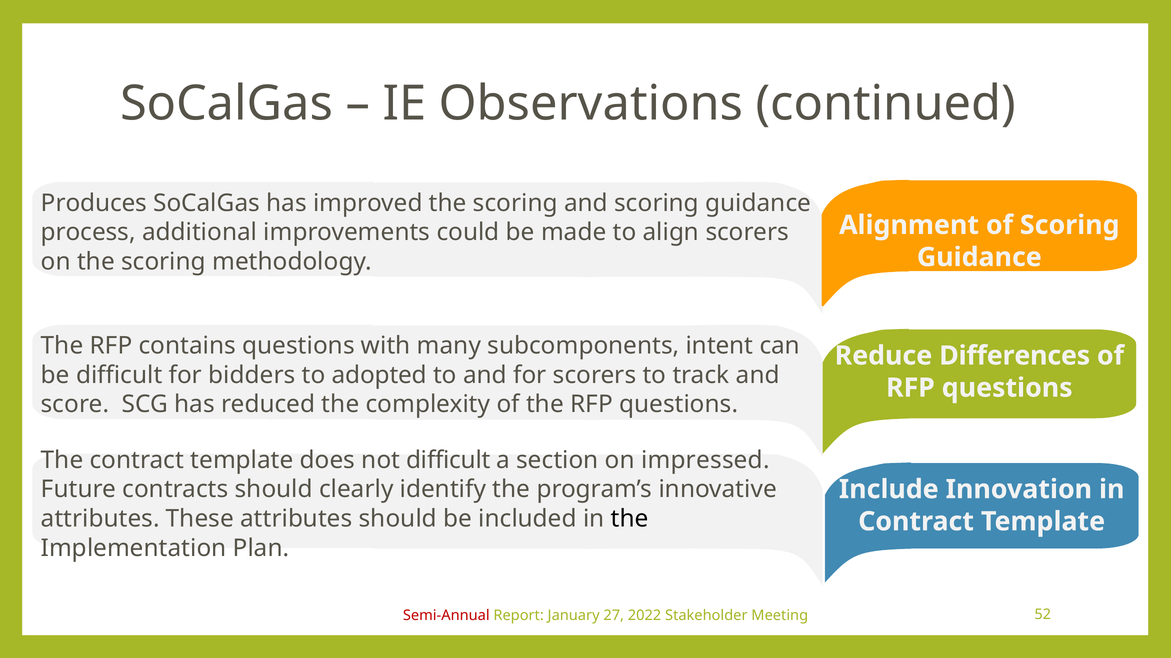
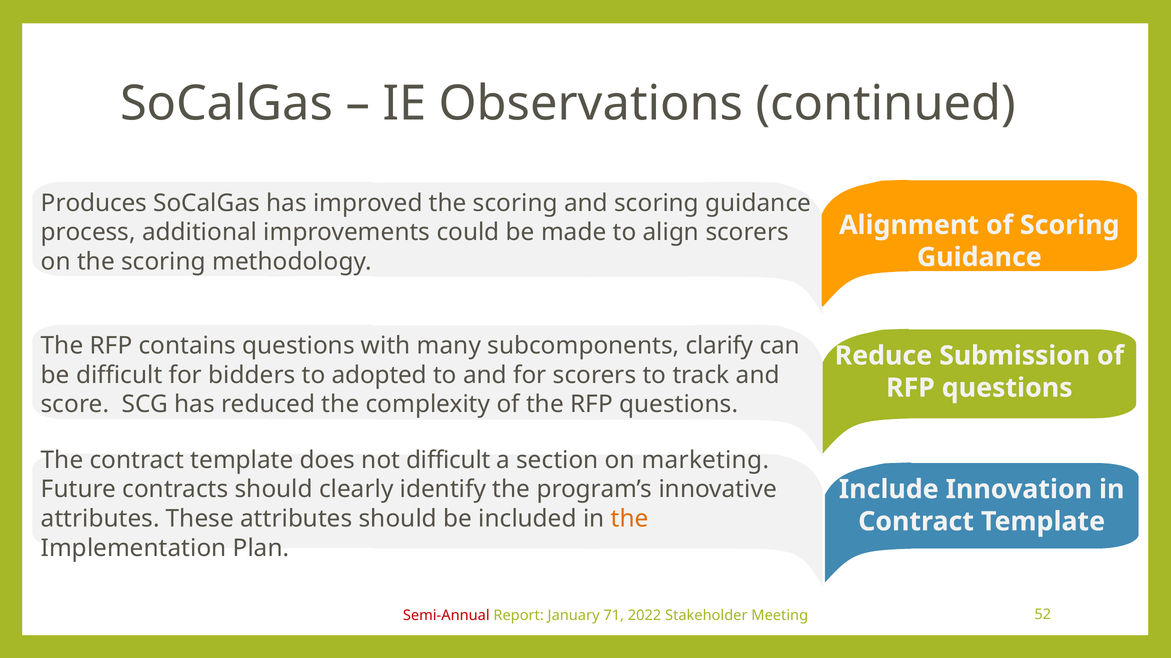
intent: intent -> clarify (720, 346)
Differences: Differences -> Submission (1015, 356)
impressed: impressed -> marketing (705, 461)
the colour: black -> orange (630, 519)
27: 27 -> 71 (614, 616)
